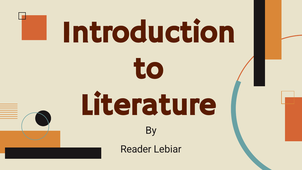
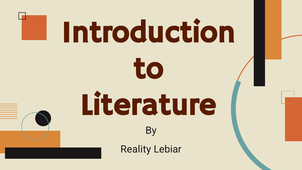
Reader: Reader -> Reality (136, 149)
